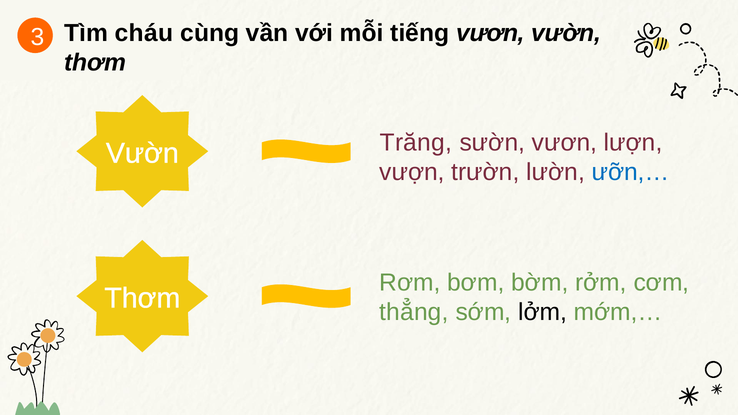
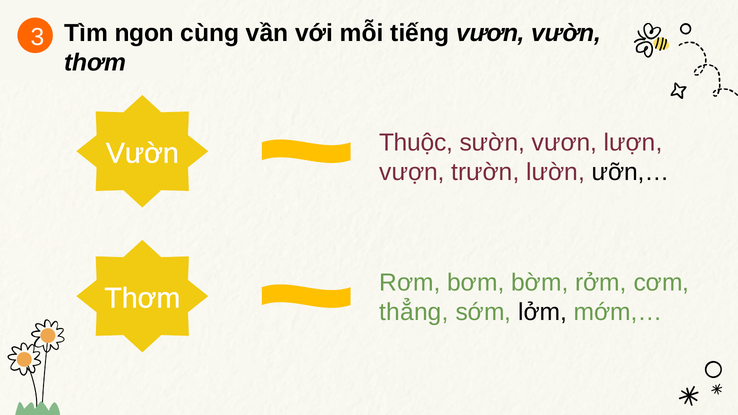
cháu: cháu -> ngon (144, 33)
Trăng: Trăng -> Thuộc (416, 143)
ưỡn,… colour: blue -> black (631, 172)
